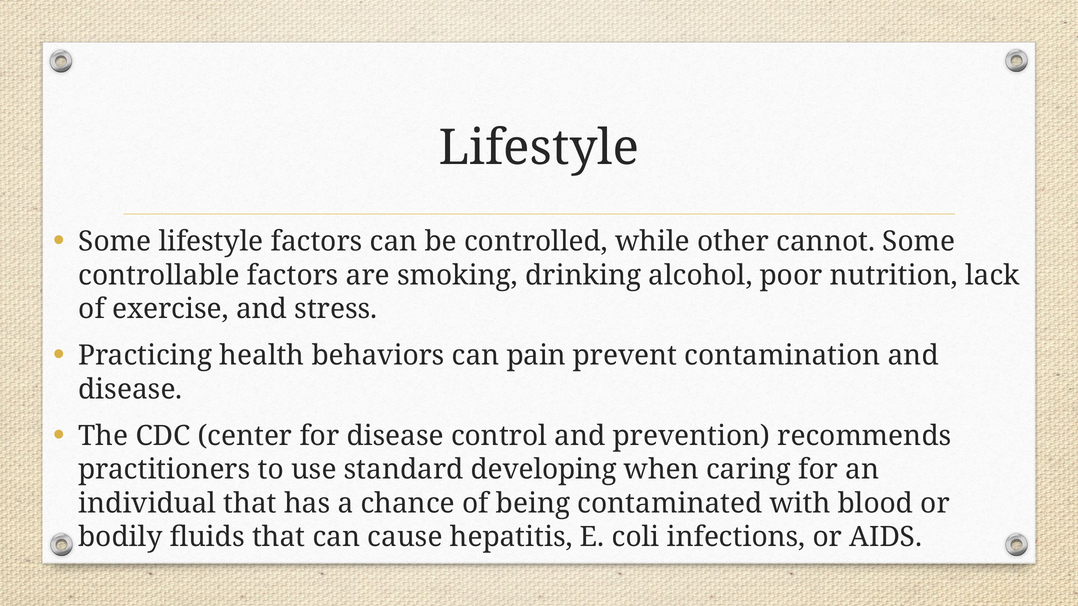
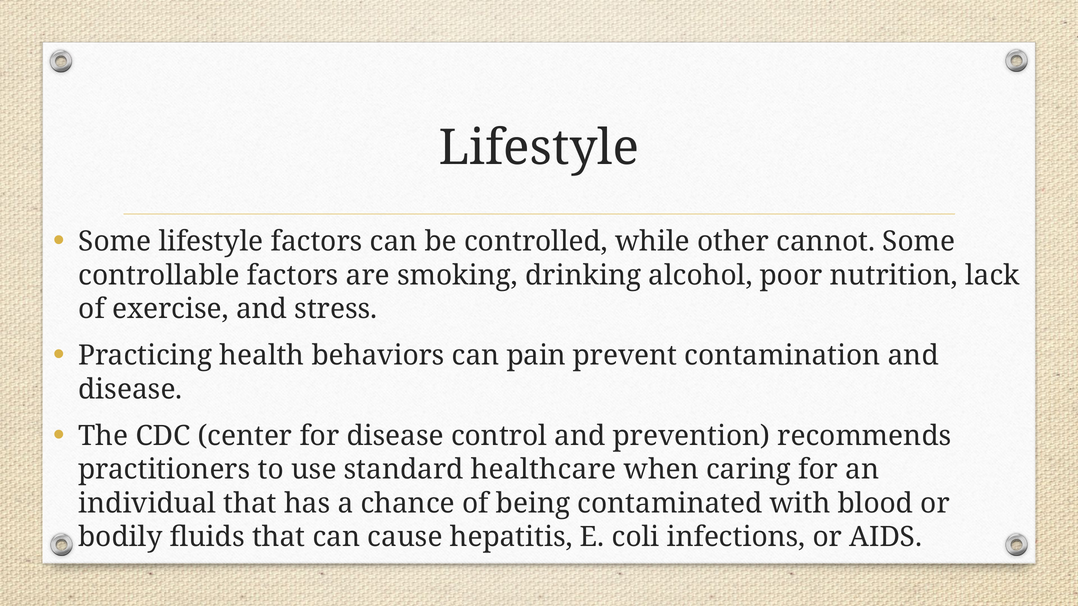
developing: developing -> healthcare (544, 470)
